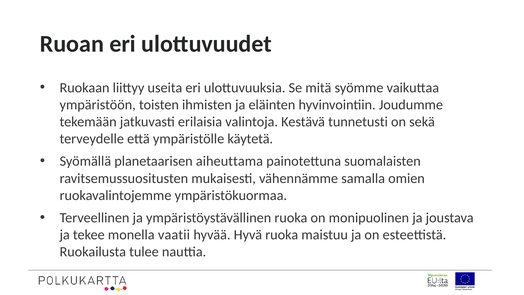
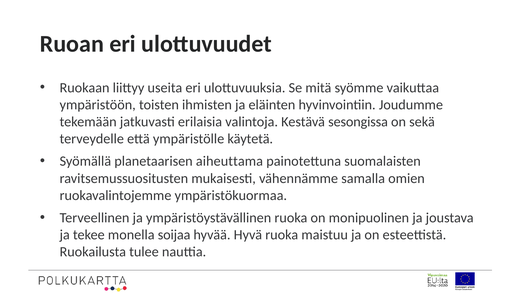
tunnetusti: tunnetusti -> sesongissa (358, 122)
vaatii: vaatii -> soijaa (174, 235)
